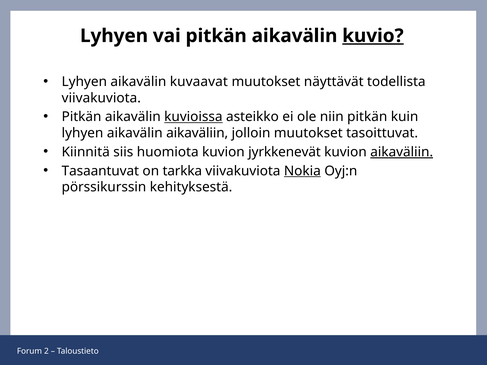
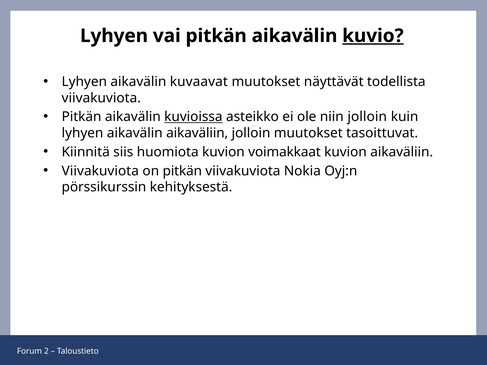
niin pitkän: pitkän -> jolloin (367, 117)
jyrkkenevät: jyrkkenevät -> voimakkaat (284, 152)
aikaväliin underline: present -> none (402, 152)
Tasaantuvat: Tasaantuvat -> Viivakuviota (100, 171)
on tarkka: tarkka -> pitkän (182, 171)
Nokia underline: present -> none (302, 171)
